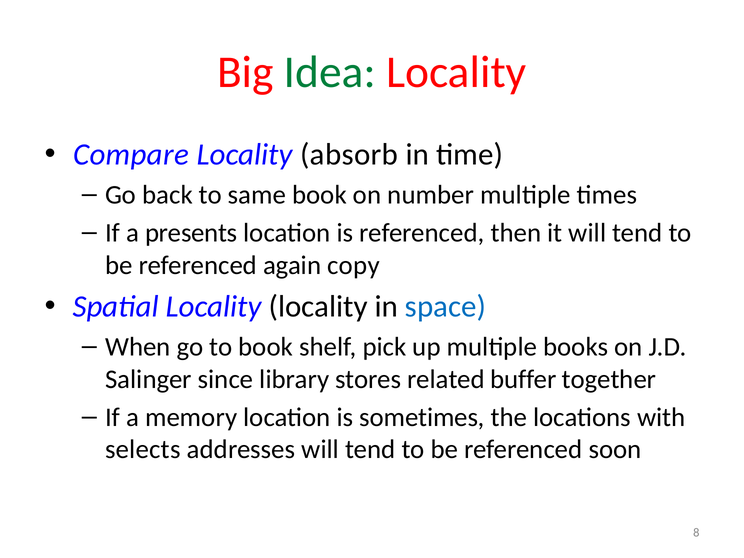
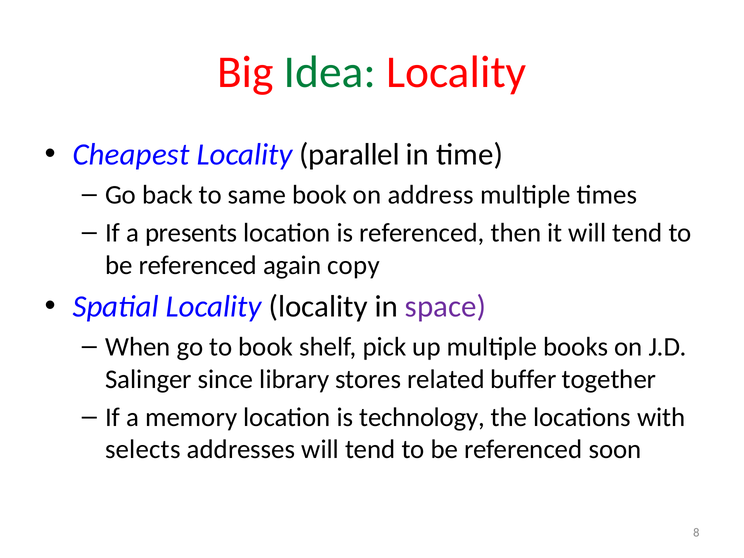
Compare: Compare -> Cheapest (131, 155)
absorb: absorb -> parallel (349, 155)
number: number -> address (431, 195)
space colour: blue -> purple (446, 307)
sometimes: sometimes -> technology (422, 417)
